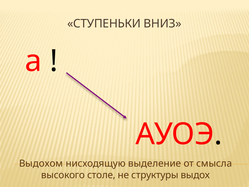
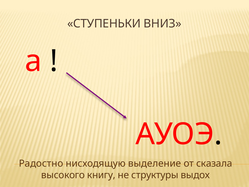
Выдохом: Выдохом -> Радостно (41, 163)
смысла: смысла -> сказала (214, 163)
столе: столе -> книгу (101, 175)
